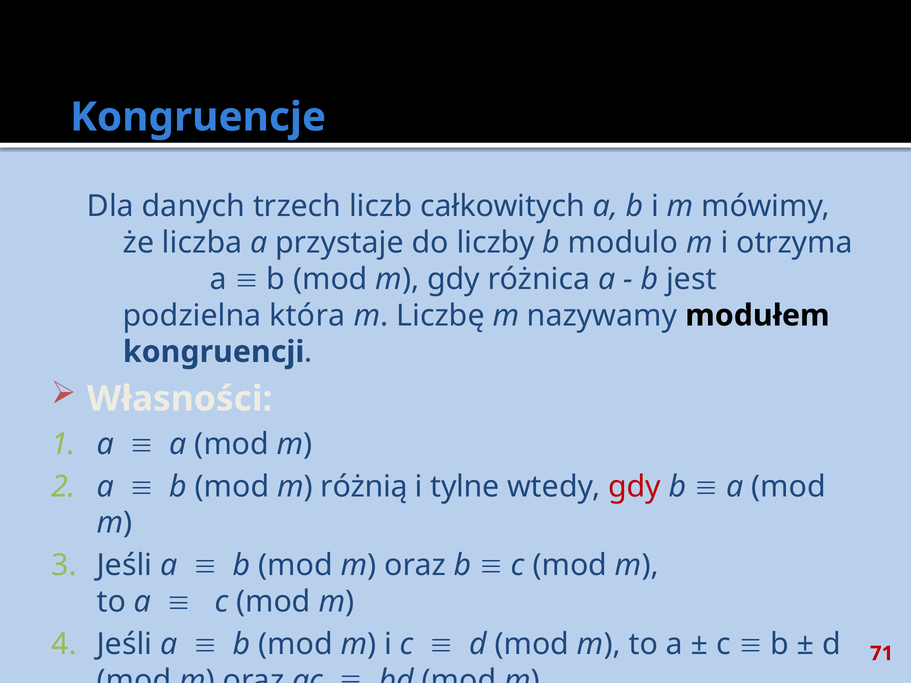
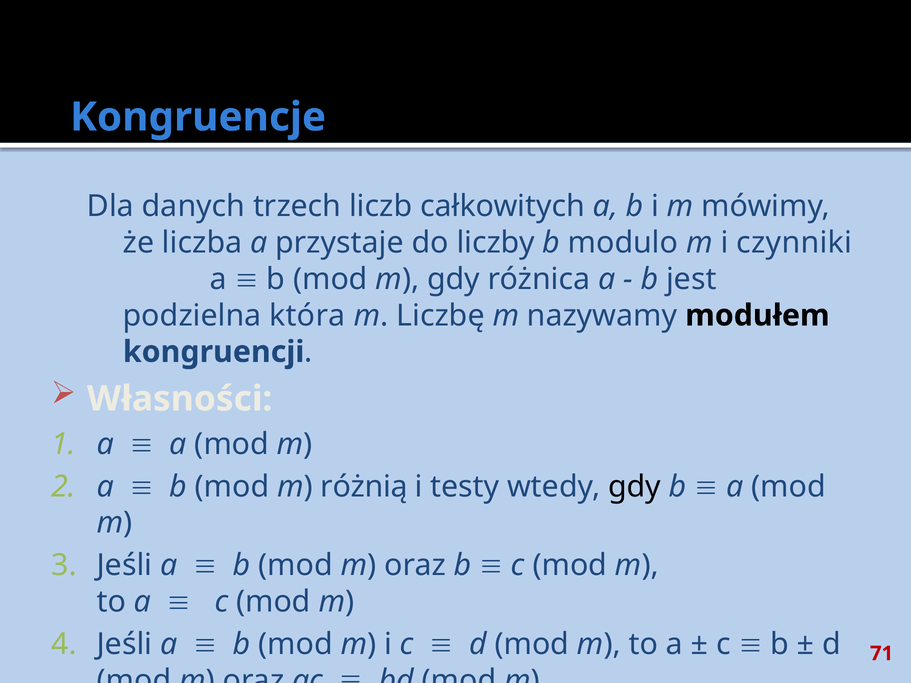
otrzyma: otrzyma -> czynniki (794, 243)
tylne: tylne -> testy (465, 487)
gdy colour: red -> black (635, 487)
